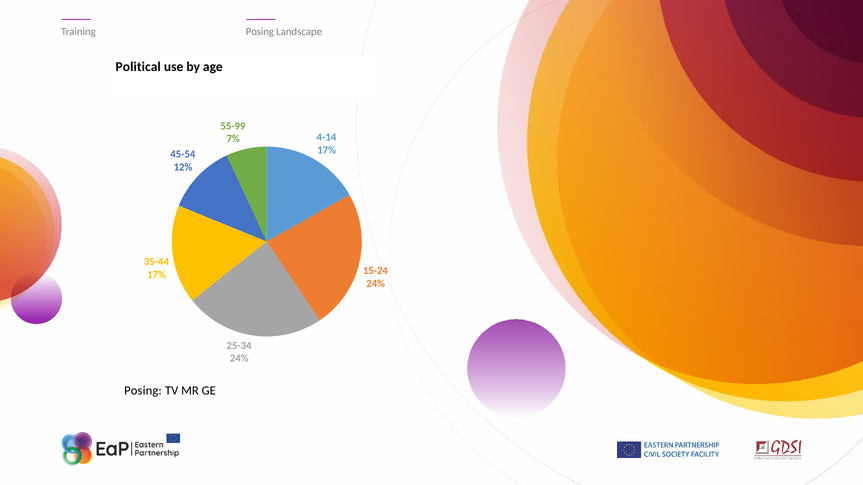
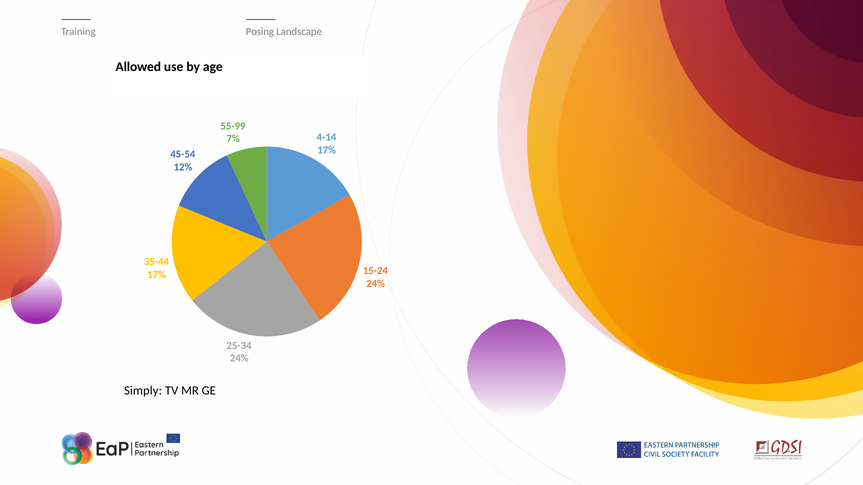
Political: Political -> Allowed (138, 67)
Posing: Posing -> Simply (143, 391)
